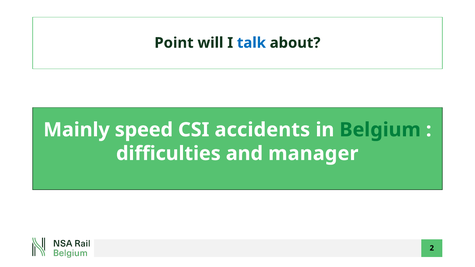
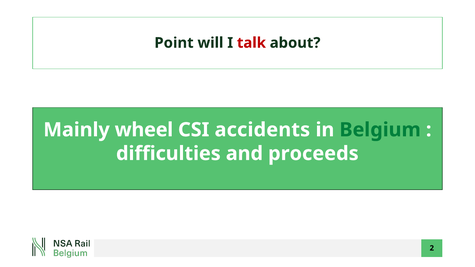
talk colour: blue -> red (251, 43)
speed: speed -> wheel (144, 130)
manager: manager -> proceeds (313, 154)
